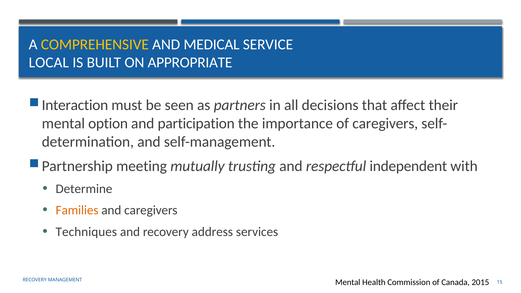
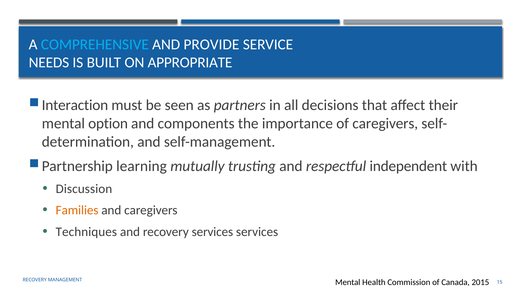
COMPREHENSIVE colour: yellow -> light blue (95, 44)
MEDICAL: MEDICAL -> PROVIDE (211, 44)
LOCAL: LOCAL -> NEEDS (49, 63)
participation: participation -> components (196, 123)
meeting: meeting -> learning (142, 166)
Determine: Determine -> Discussion (84, 189)
recovery address: address -> services (212, 232)
